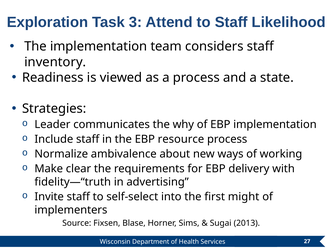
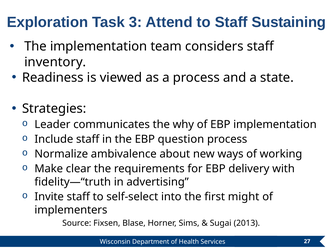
Likelihood: Likelihood -> Sustaining (289, 22)
resource: resource -> question (181, 139)
